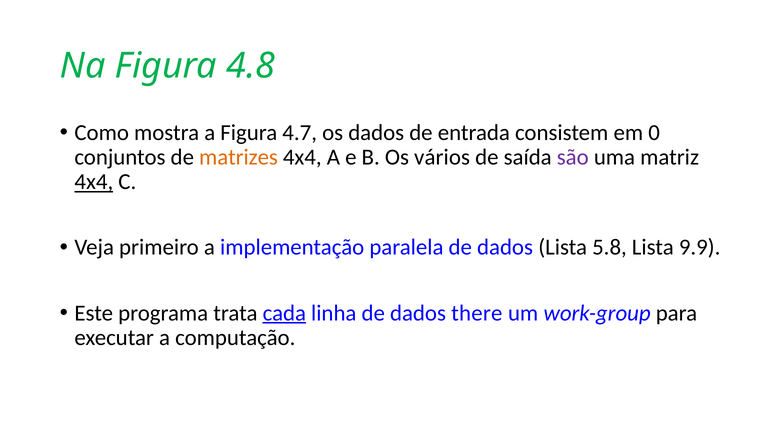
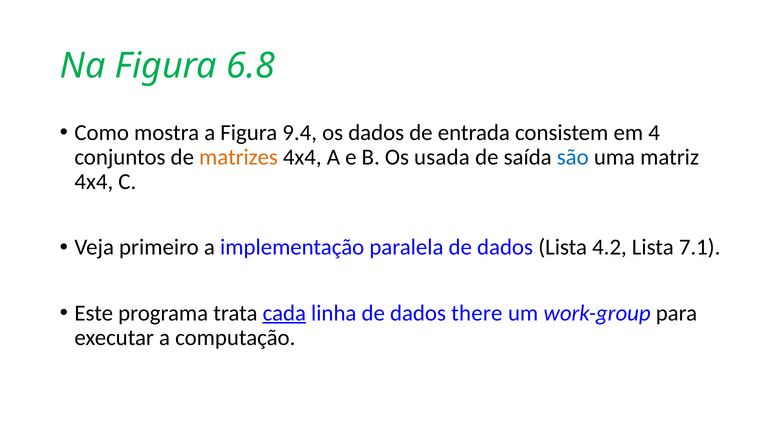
4.8: 4.8 -> 6.8 (251, 66)
4.7: 4.7 -> 9.4 (300, 133)
0: 0 -> 4 (654, 133)
vários: vários -> usada (442, 157)
são colour: purple -> blue (573, 157)
4x4 underline: present -> none (94, 182)
5.8: 5.8 -> 4.2 (609, 247)
9.9: 9.9 -> 7.1 (700, 247)
